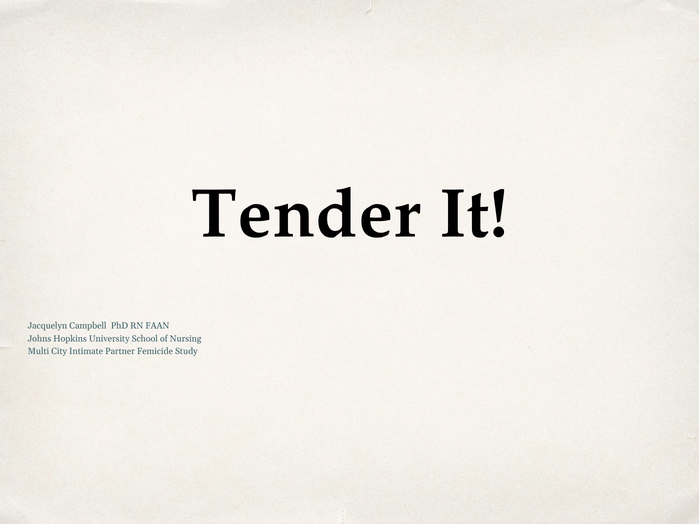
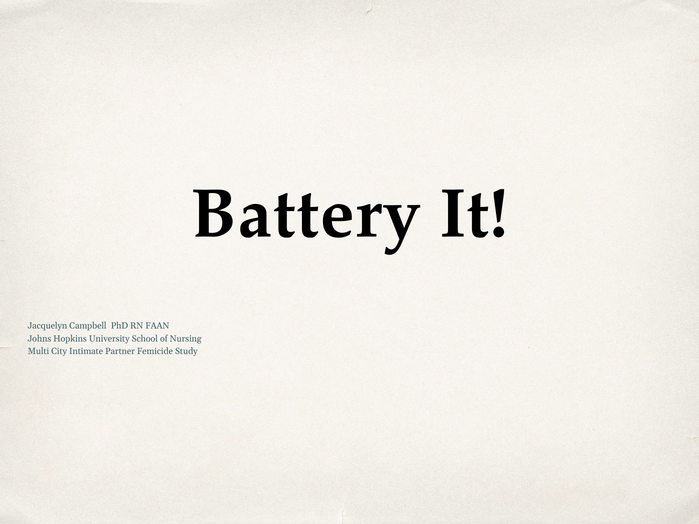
Tender: Tender -> Battery (306, 214)
